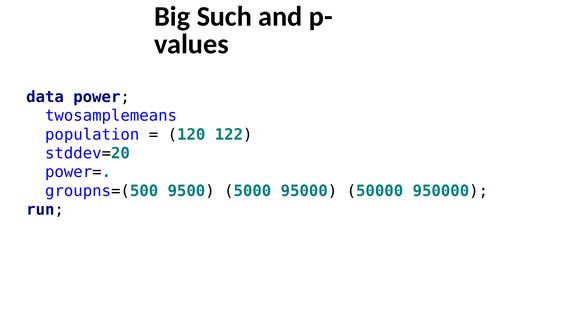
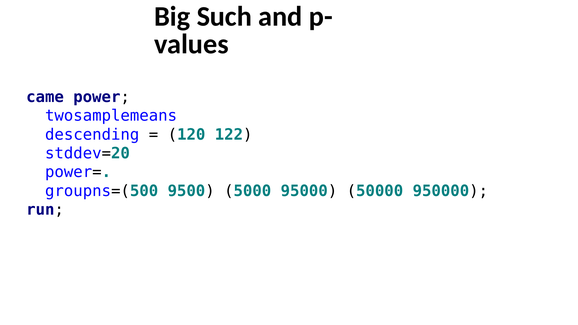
data: data -> came (45, 97)
population: population -> descending (92, 135)
